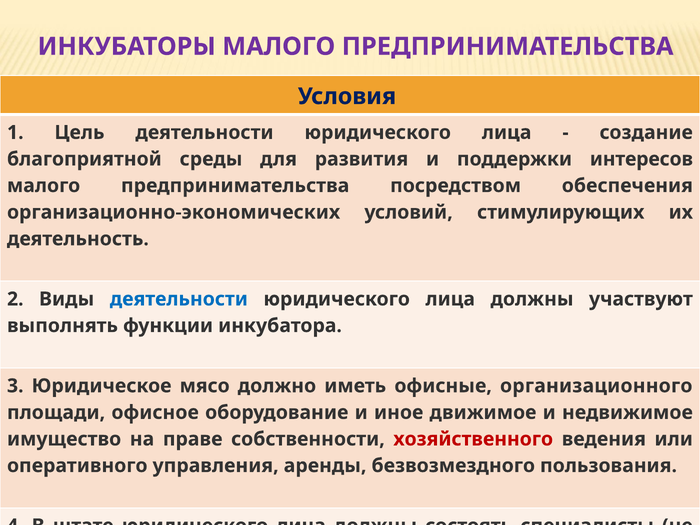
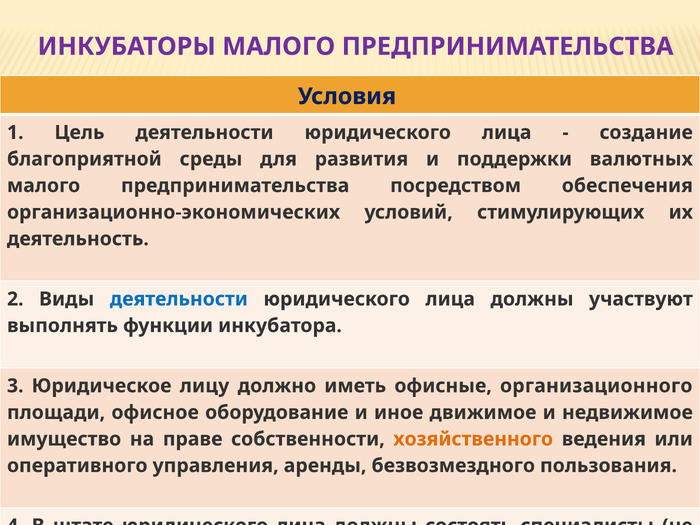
интересов: интересов -> валютных (641, 159)
мясо: мясо -> лицу (205, 386)
хозяйственного colour: red -> orange (473, 439)
